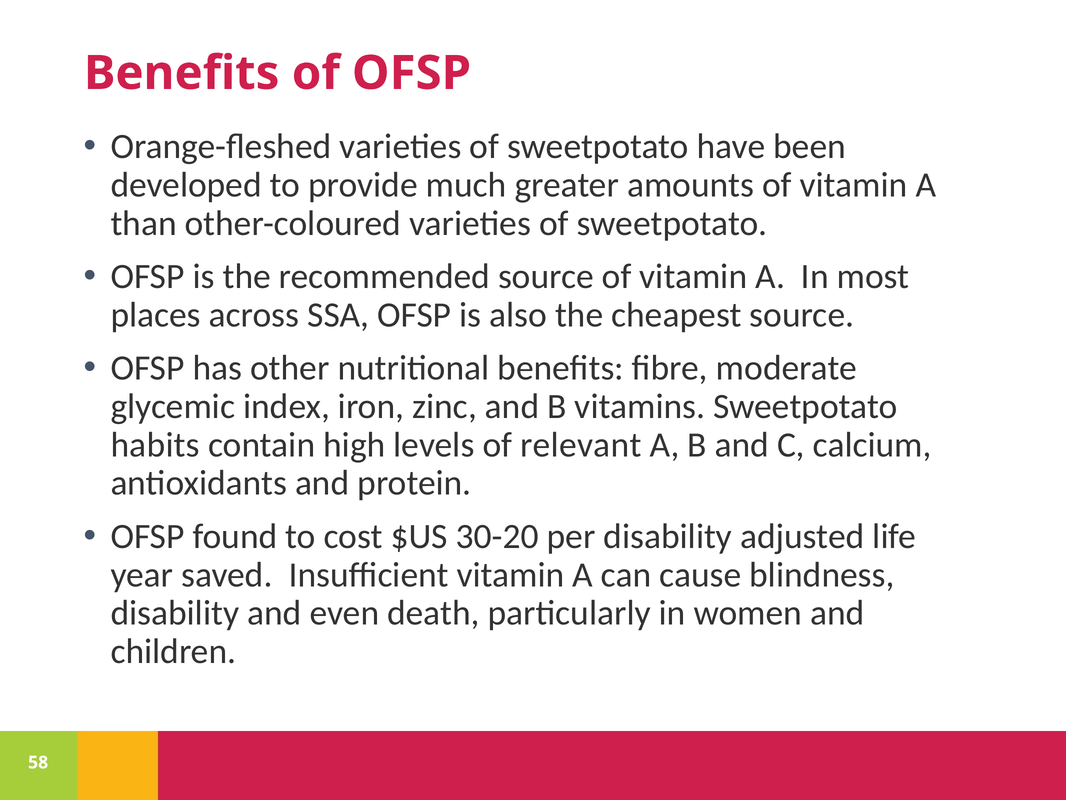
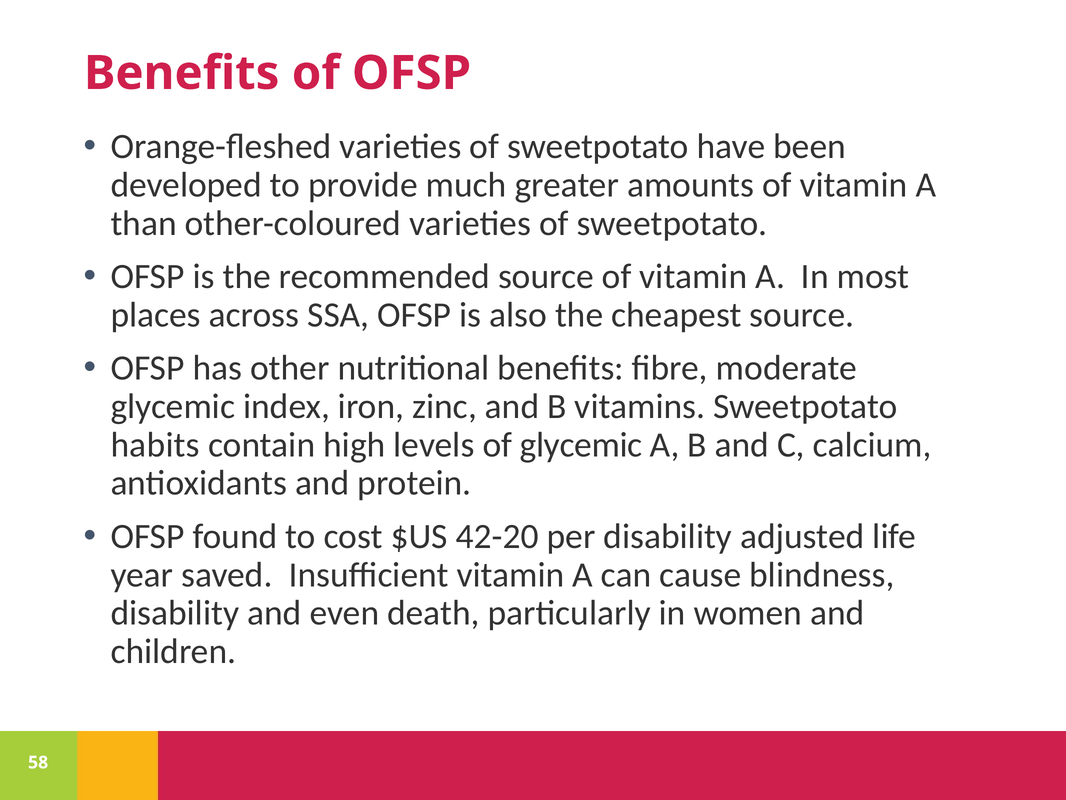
of relevant: relevant -> glycemic (581, 445)
30-20: 30-20 -> 42-20 (497, 536)
